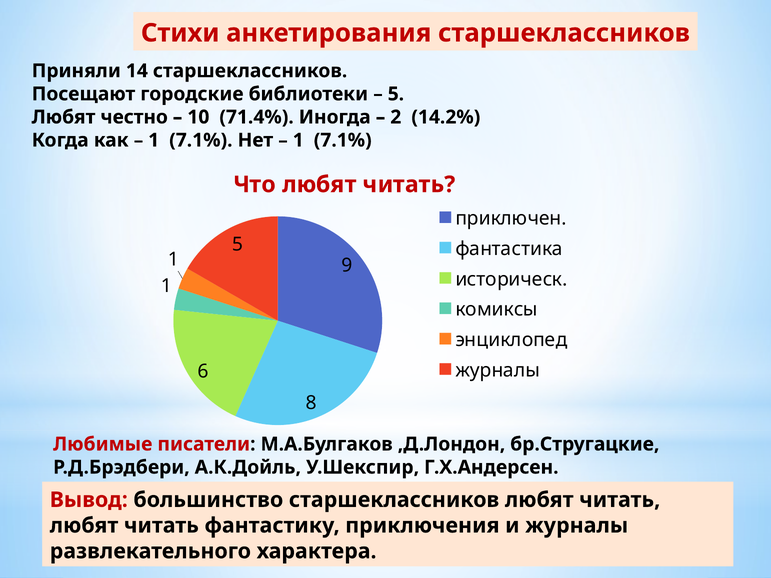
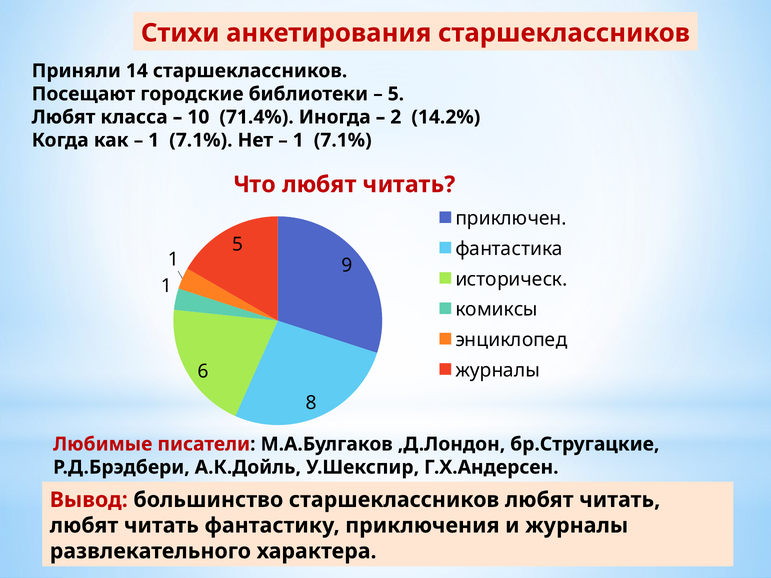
честно: честно -> класса (134, 117)
